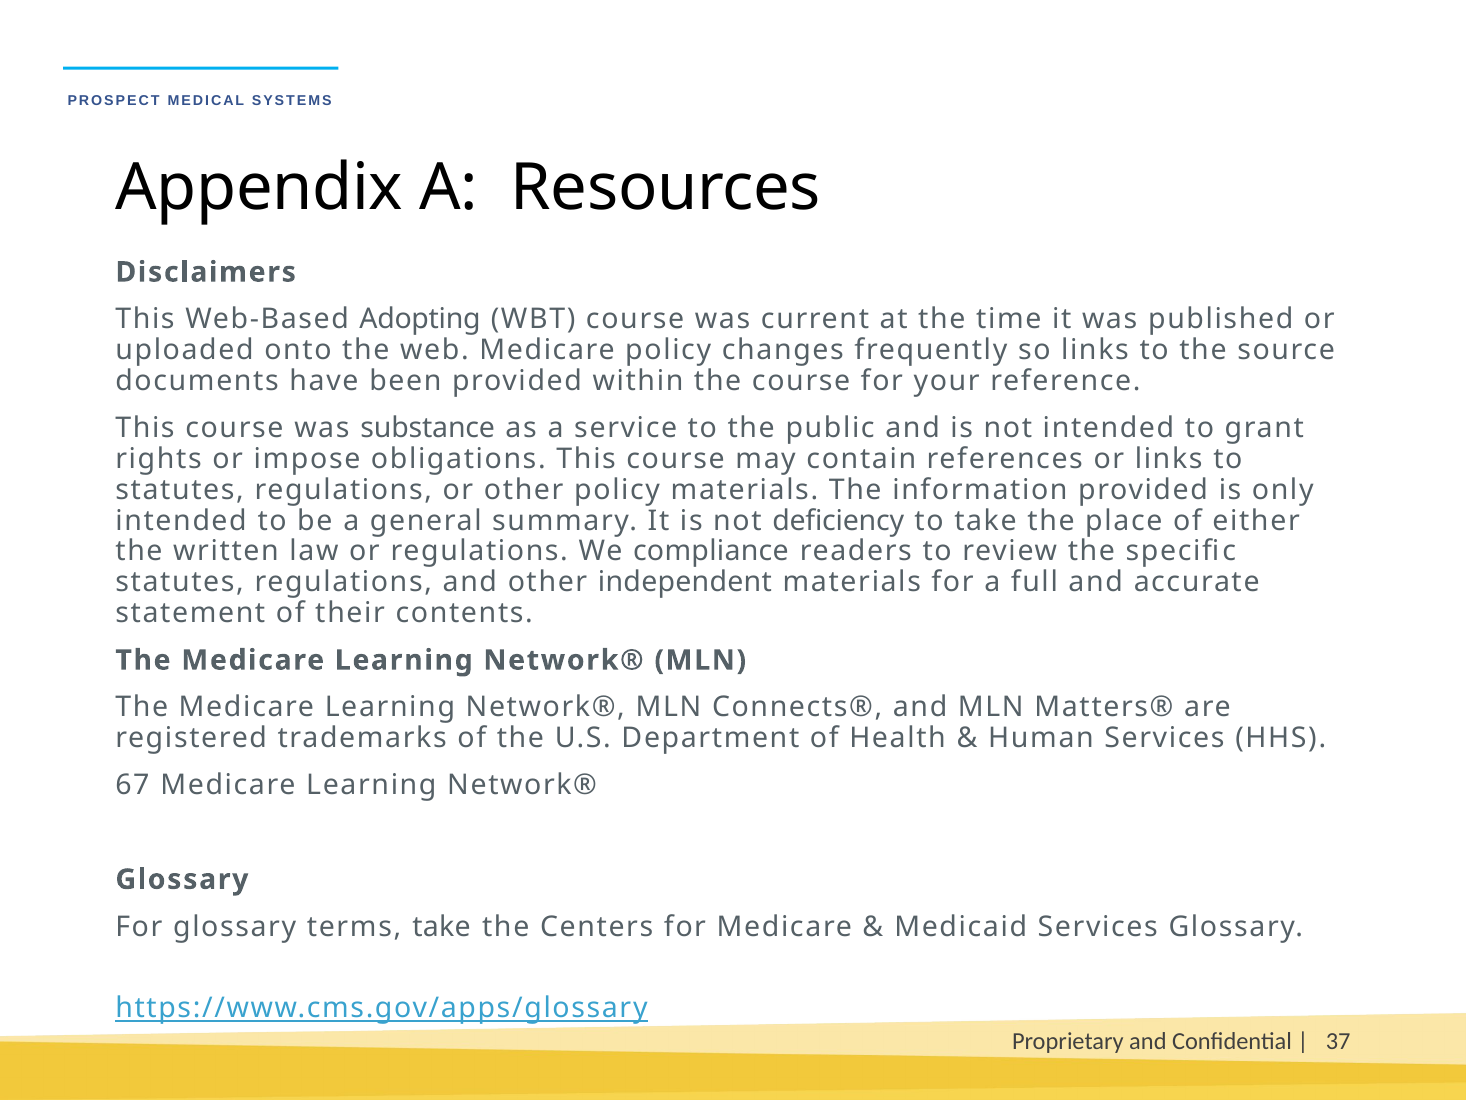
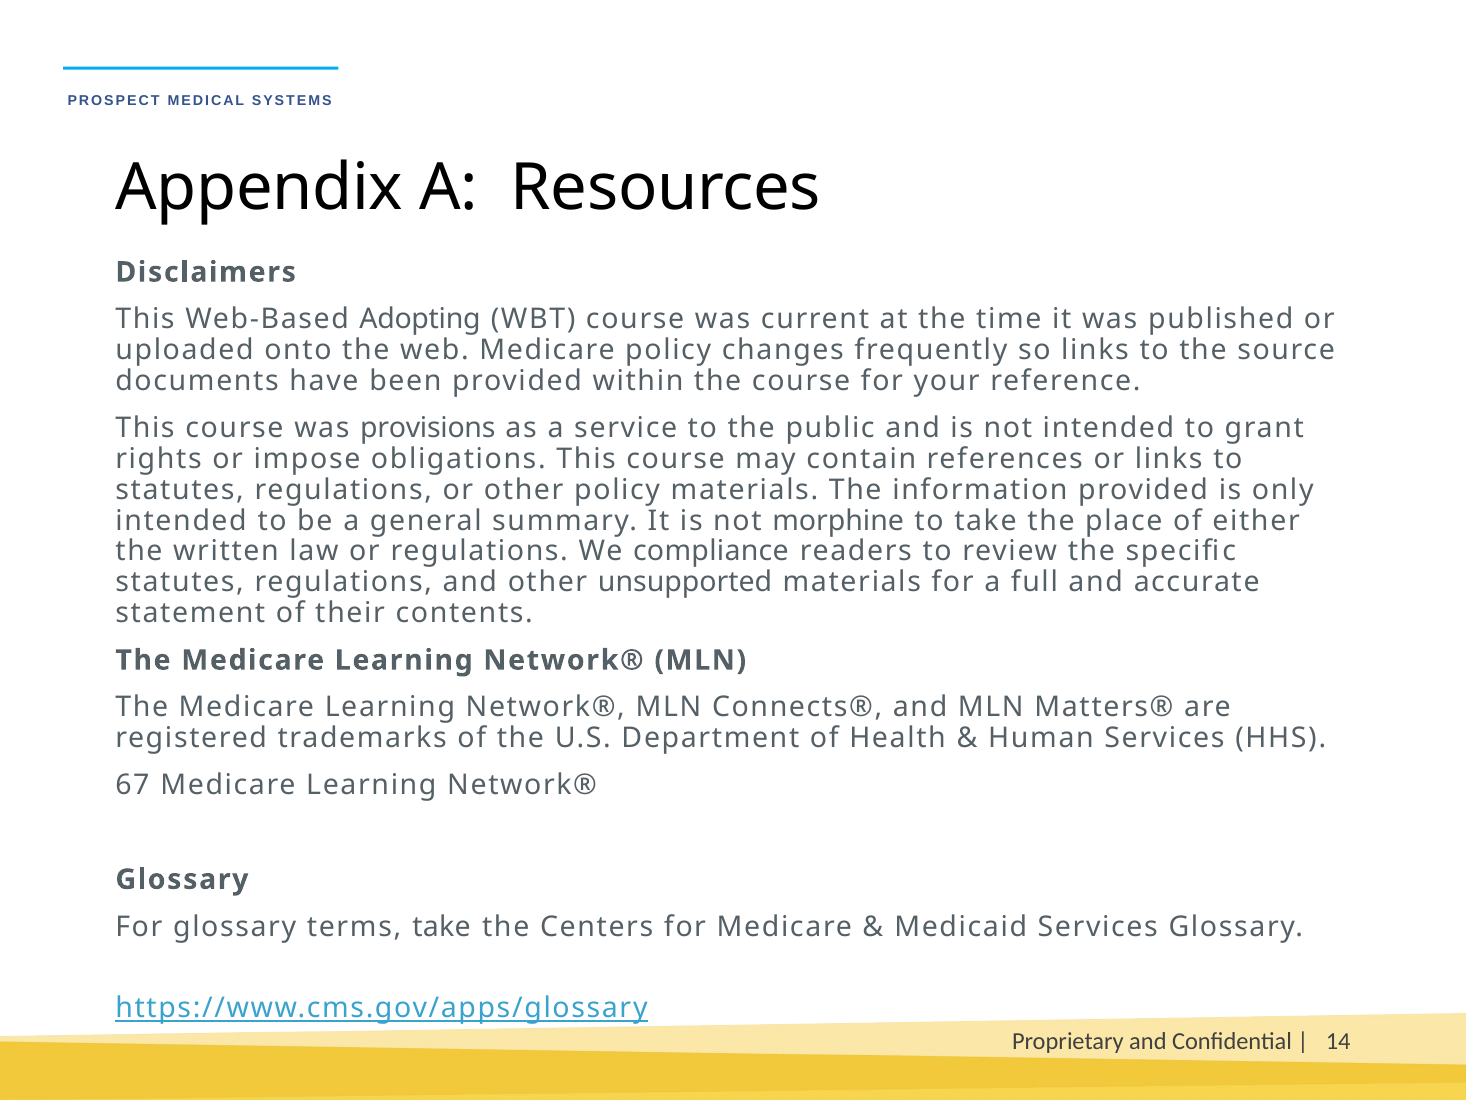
substance: substance -> provisions (428, 428)
deficiency: deficiency -> morphine (838, 520)
independent: independent -> unsupported (685, 582)
37: 37 -> 14 (1338, 1041)
